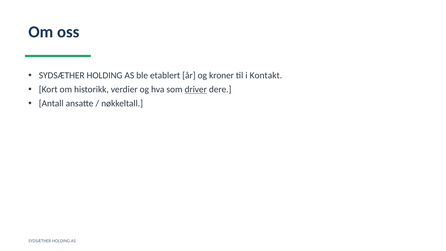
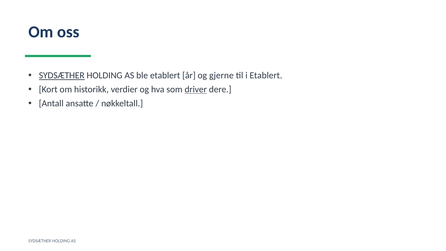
SYDSÆTHER underline: none -> present (62, 76)
kroner: kroner -> gjerne (221, 76)
i Kontakt: Kontakt -> Etablert (266, 76)
